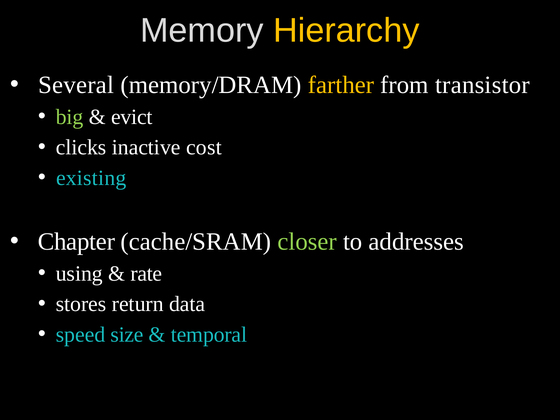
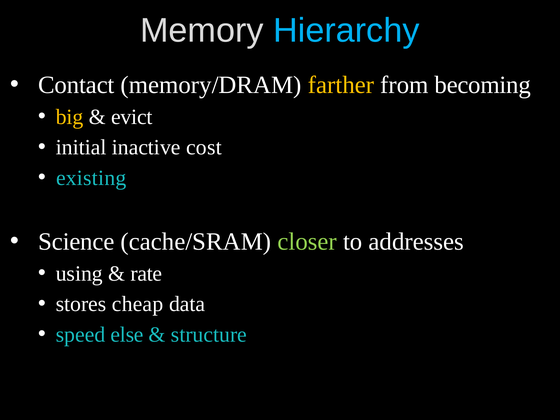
Hierarchy colour: yellow -> light blue (346, 30)
Several: Several -> Contact (76, 85)
transistor: transistor -> becoming (483, 85)
big colour: light green -> yellow (70, 117)
clicks: clicks -> initial (81, 147)
Chapter: Chapter -> Science (76, 241)
return: return -> cheap (138, 304)
size: size -> else (127, 334)
temporal: temporal -> structure (209, 334)
